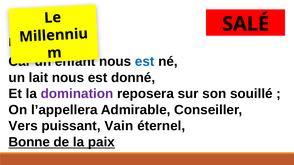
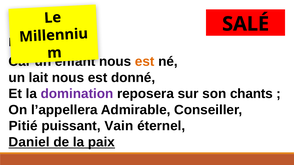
est colour: blue -> orange (145, 62)
souillé: souillé -> chants (251, 94)
Vers: Vers -> Pitié (23, 126)
Bonne: Bonne -> Daniel (29, 142)
